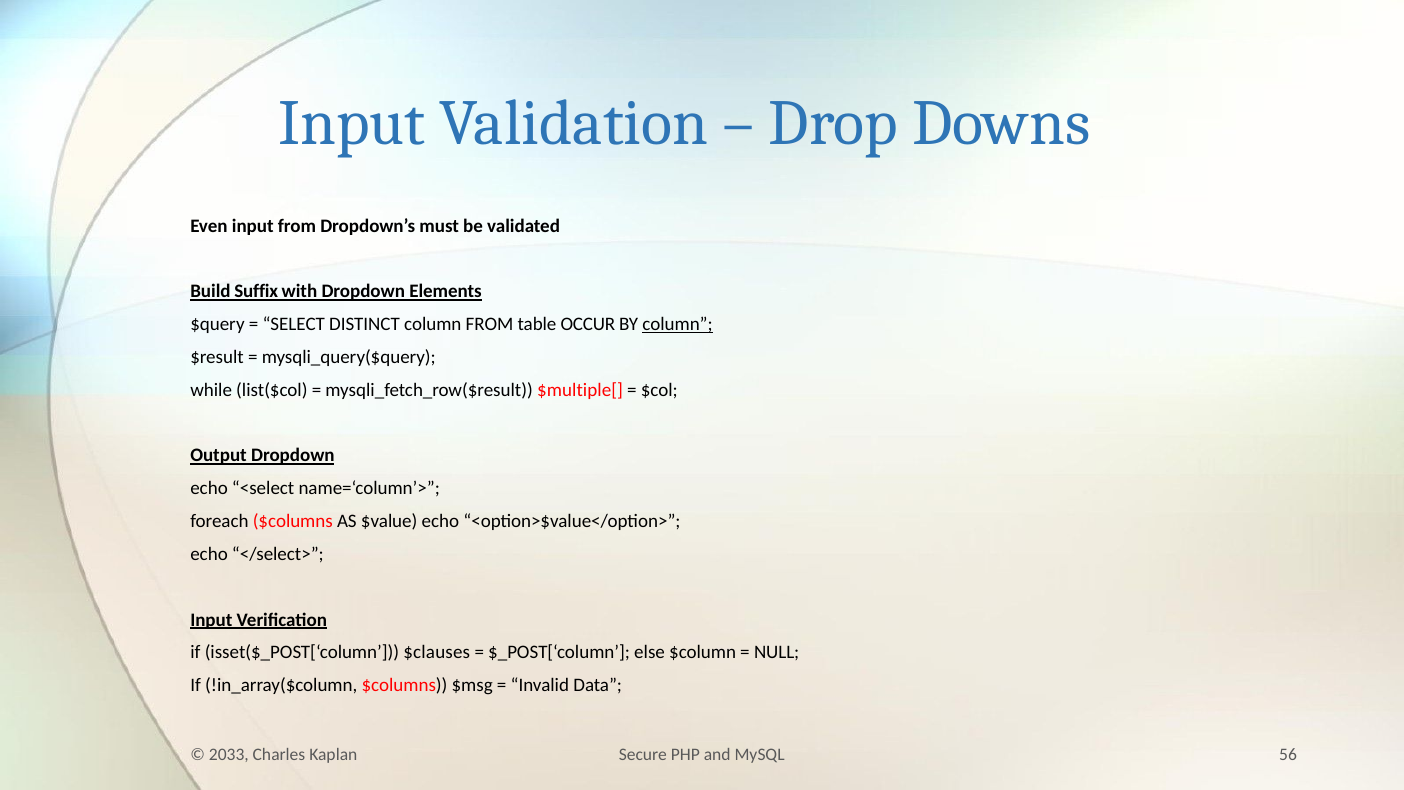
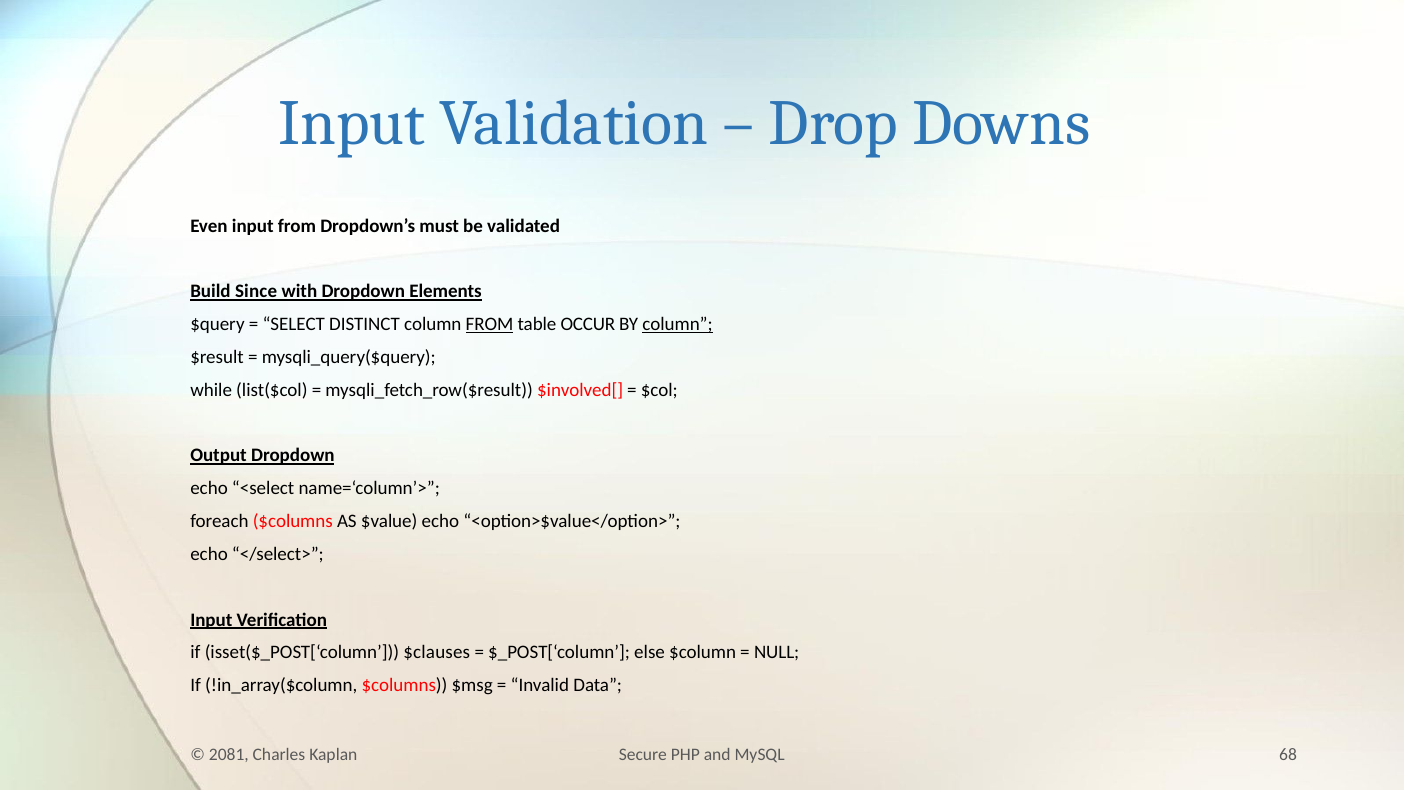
Suffix: Suffix -> Since (256, 291)
FROM underline: none -> present (490, 324)
$multiple[: $multiple[ -> $involved[ (580, 390)
56: 56 -> 68 (1288, 754)
2033: 2033 -> 2081 (229, 754)
